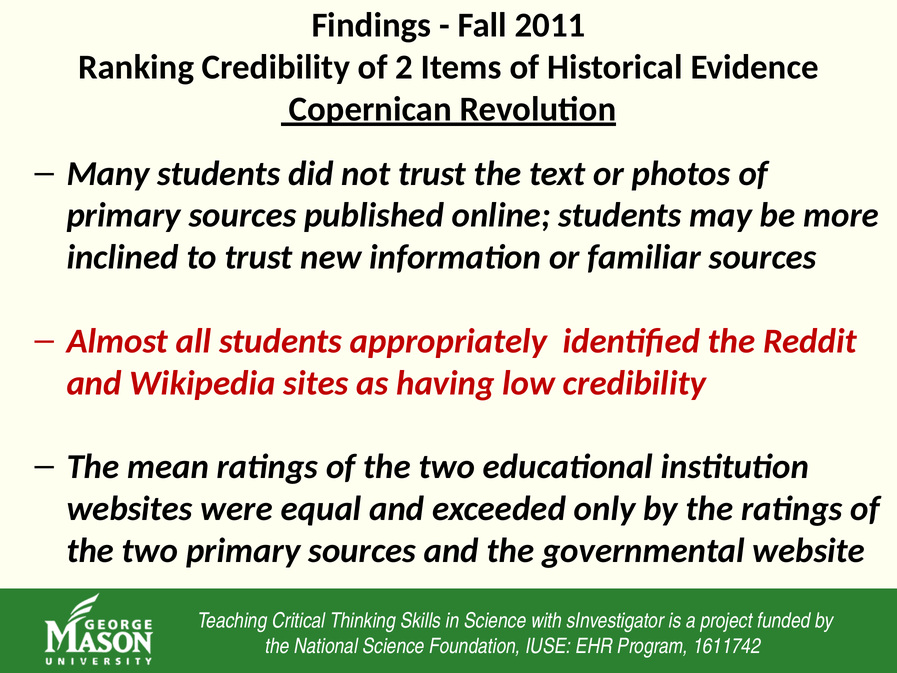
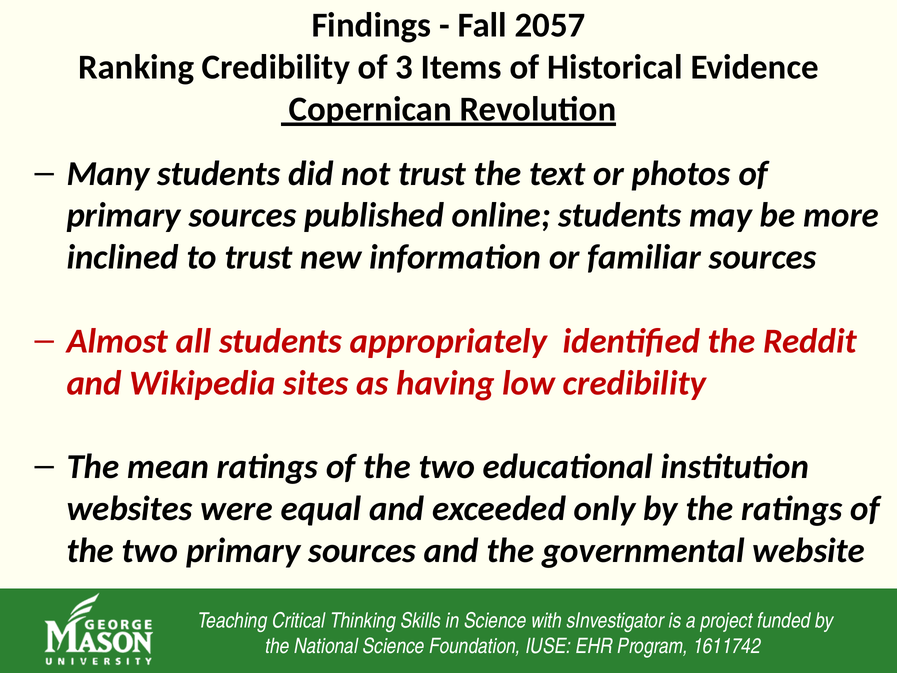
2011: 2011 -> 2057 (550, 25)
2: 2 -> 3 (404, 67)
